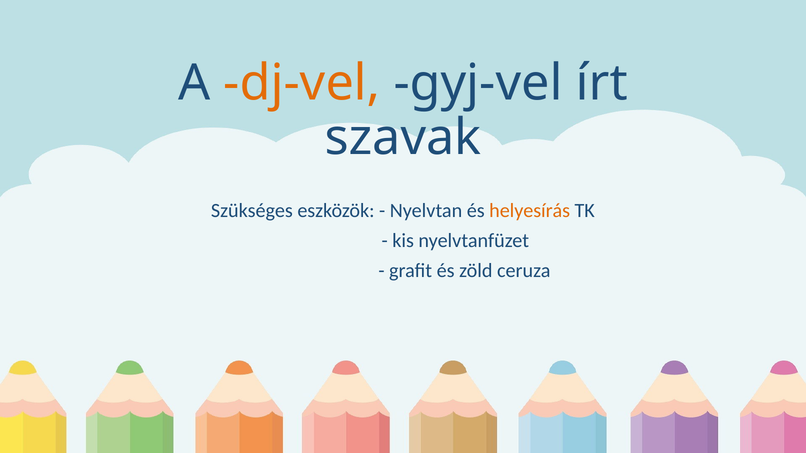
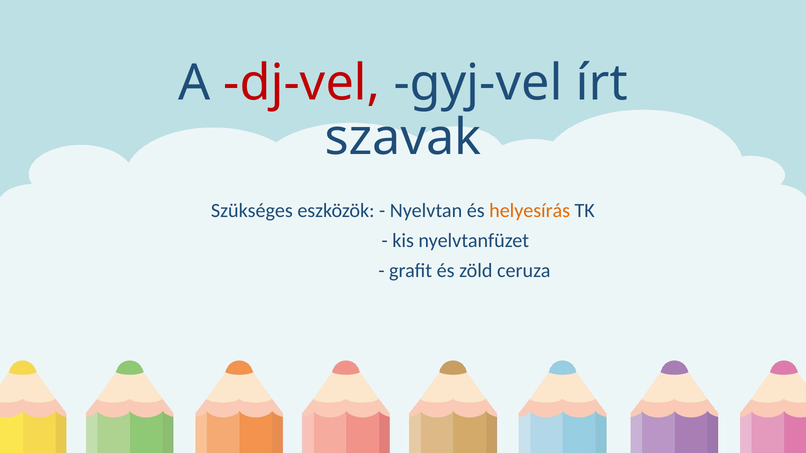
dj-vel colour: orange -> red (302, 83)
